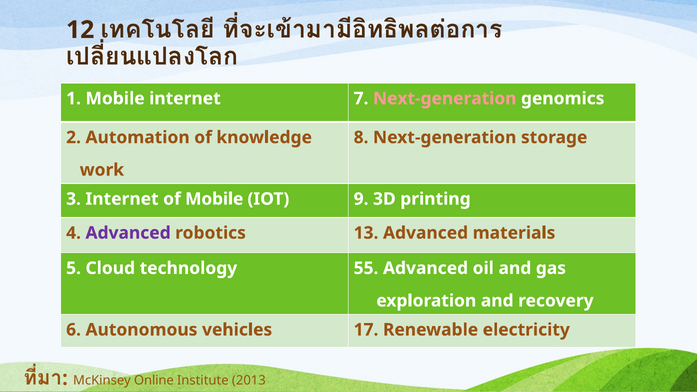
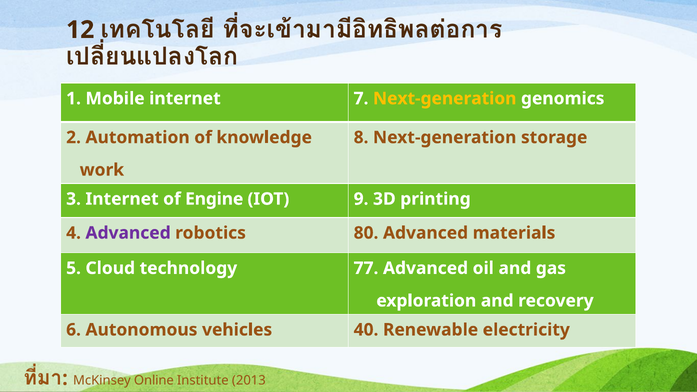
Next-generation colour: pink -> yellow (445, 99)
of Mobile: Mobile -> Engine (214, 199)
13: 13 -> 80 (366, 233)
55: 55 -> 77 (366, 268)
17: 17 -> 40 (366, 330)
